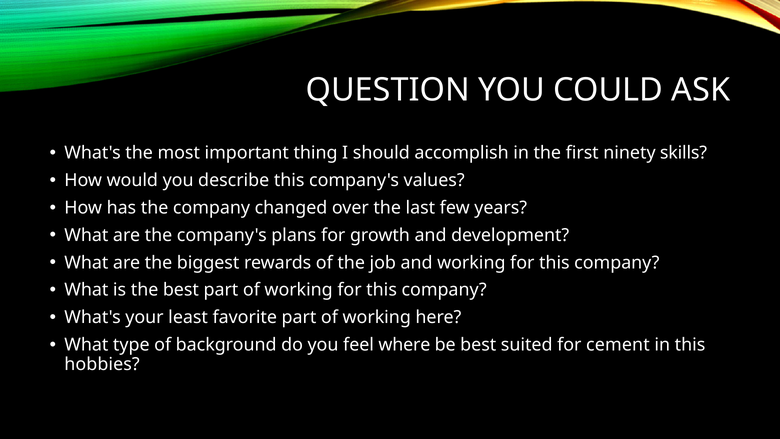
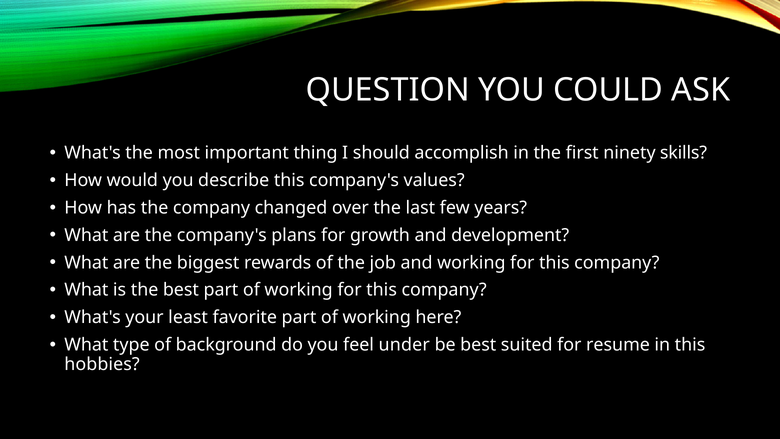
where: where -> under (404, 345)
cement: cement -> resume (618, 345)
